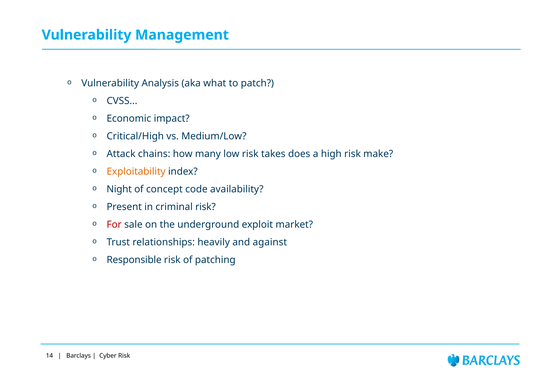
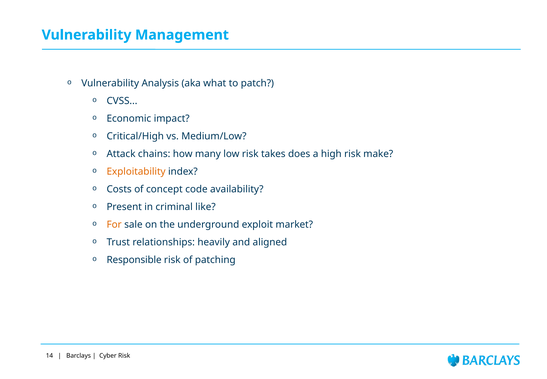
Night: Night -> Costs (119, 189)
criminal risk: risk -> like (205, 207)
For colour: red -> orange (114, 225)
against: against -> aligned (270, 242)
